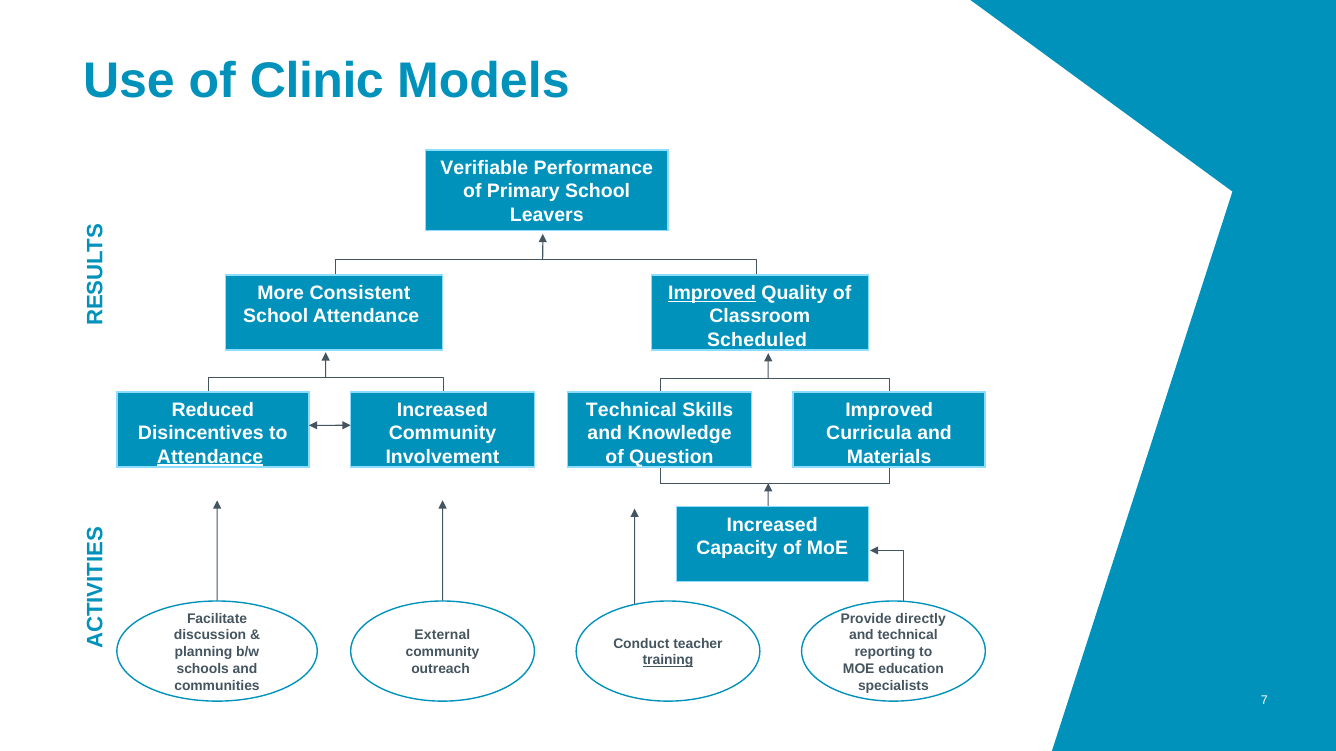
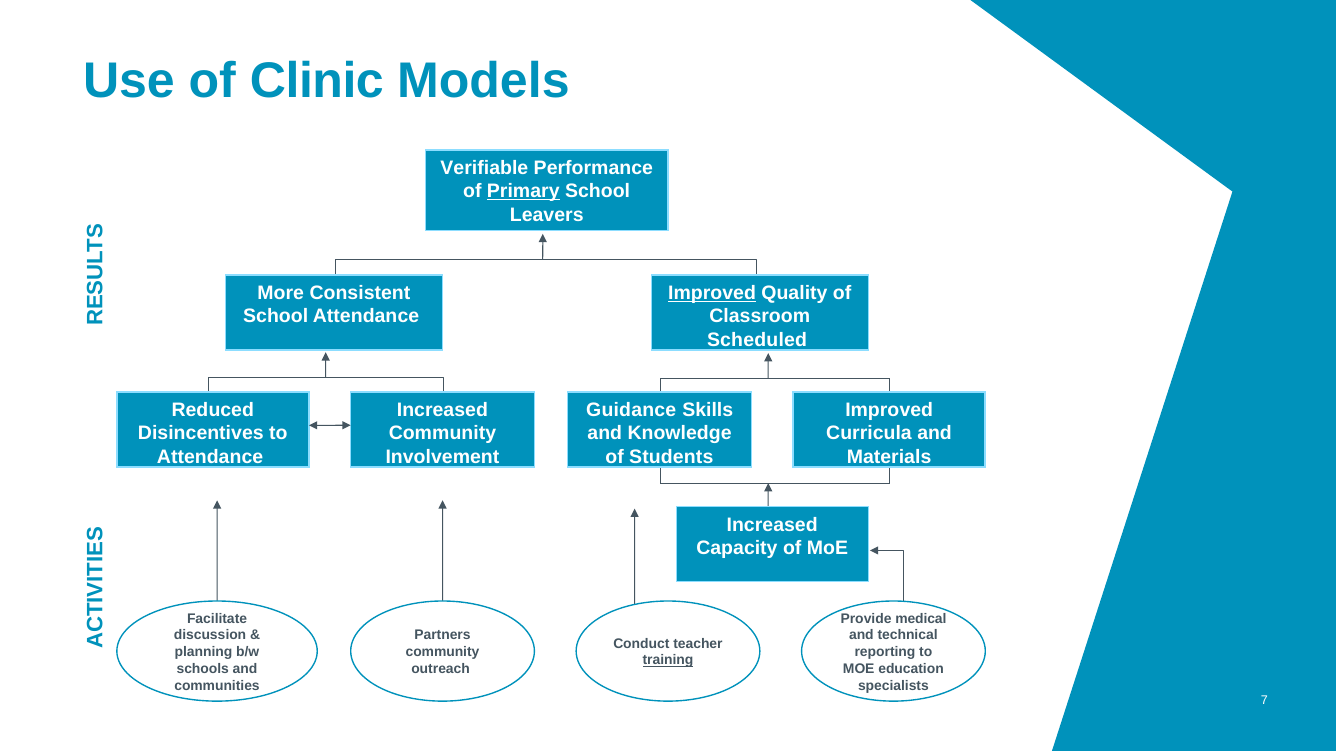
Primary underline: none -> present (523, 191)
Technical: Technical -> Guidance (631, 410)
Attendance underline: present -> none (210, 457)
Question: Question -> Students (671, 457)
directly: directly -> medical (921, 619)
External: External -> Partners (443, 636)
